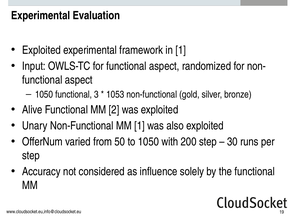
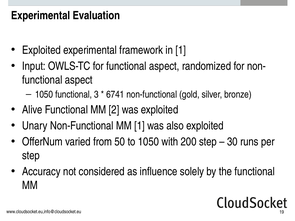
1053: 1053 -> 6741 (115, 95)
